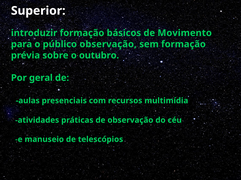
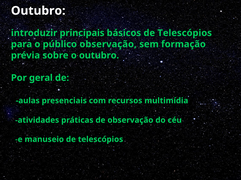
Superior: Superior -> Outubro (38, 11)
introduzir formação: formação -> principais (82, 33)
básicos de Movimento: Movimento -> Telescópios (185, 33)
